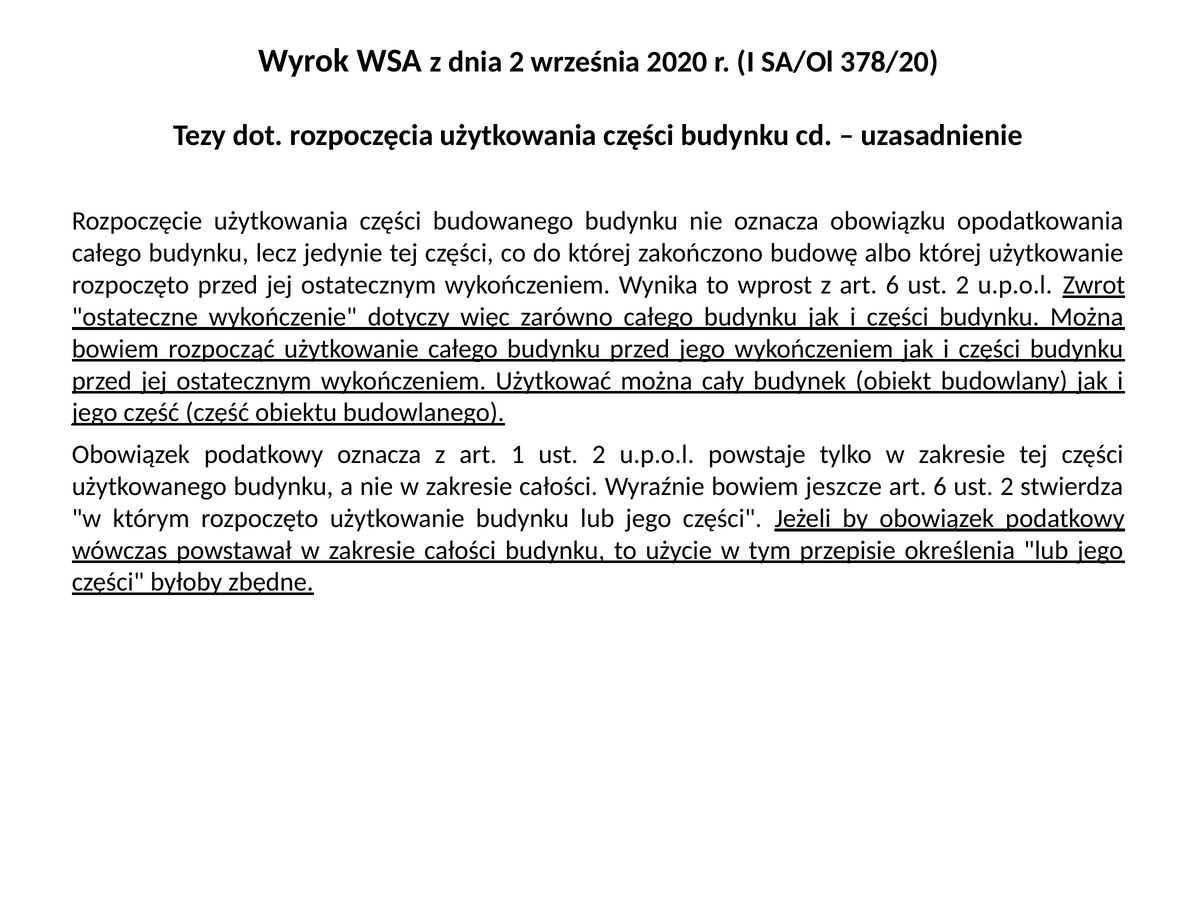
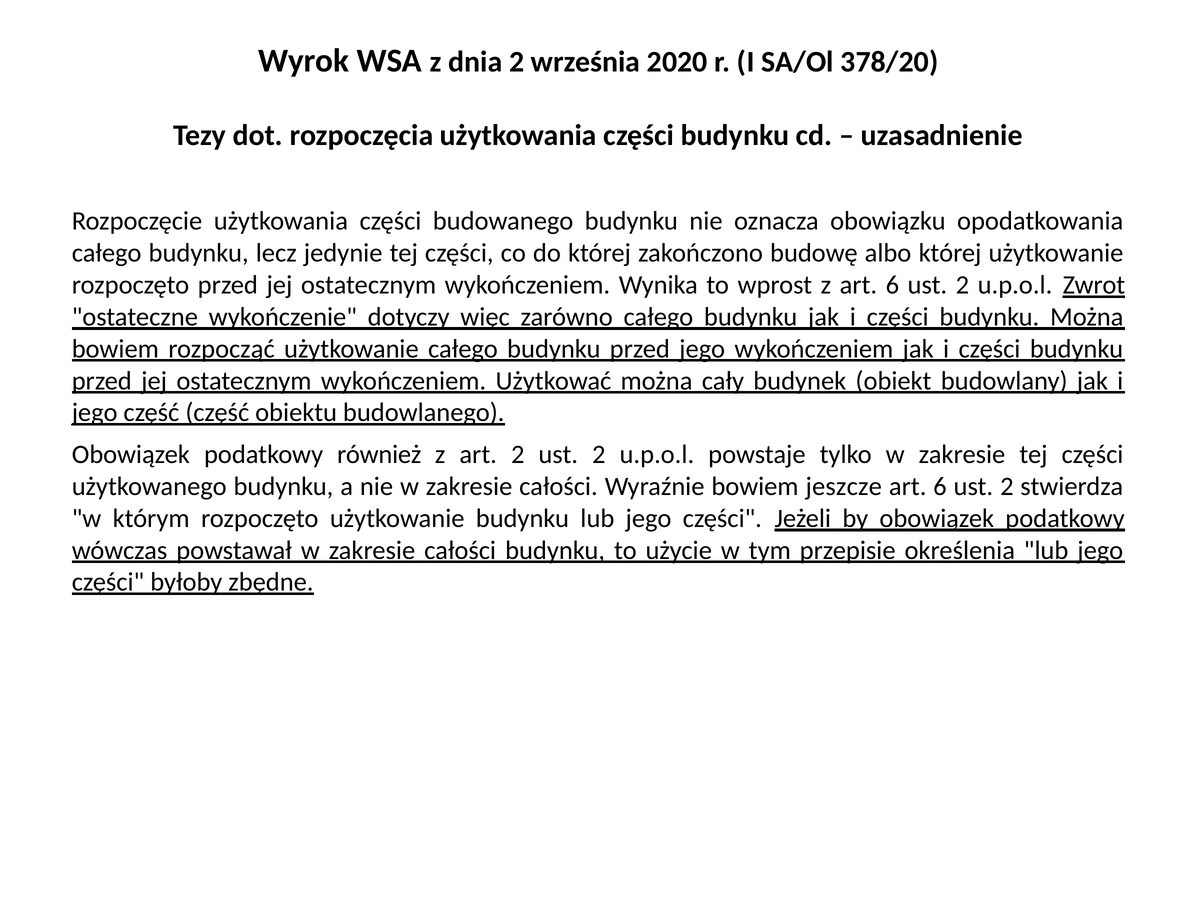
podatkowy oznacza: oznacza -> również (379, 454)
art 1: 1 -> 2 (518, 454)
